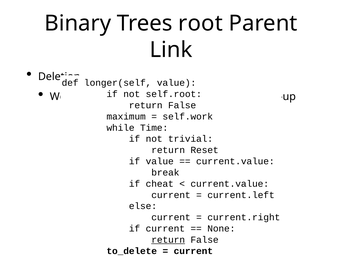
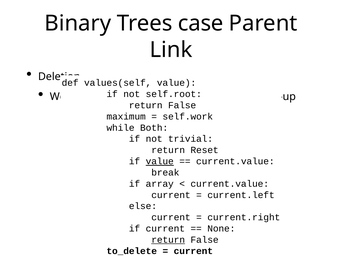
root: root -> case (201, 23)
longer(self: longer(self -> values(self (118, 83)
Time: Time -> Both (154, 128)
value underline: none -> present (160, 162)
cheat: cheat -> array (160, 184)
